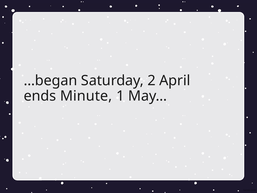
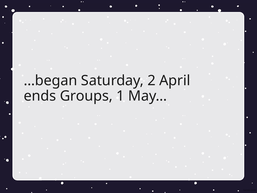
Minute: Minute -> Groups (86, 96)
